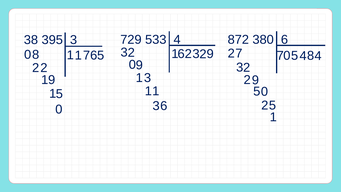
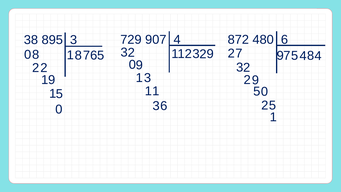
395: 395 -> 895 (52, 40)
533: 533 -> 907 (156, 40)
380: 380 -> 480 (263, 40)
6: 6 -> 1 (181, 54)
0: 0 -> 7 (287, 56)
9 7: 7 -> 9 (280, 56)
1: 1 -> 8 (78, 55)
